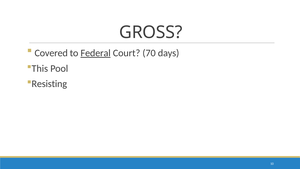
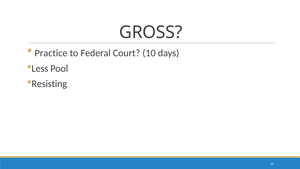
Covered: Covered -> Practice (51, 53)
Federal underline: present -> none (96, 53)
Court 70: 70 -> 10 (149, 53)
This: This -> Less (40, 68)
